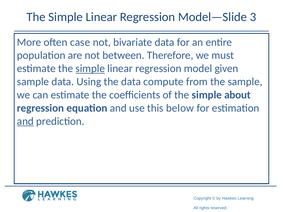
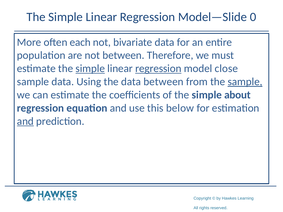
3: 3 -> 0 (253, 17)
case: case -> each (80, 42)
regression underline: none -> present (158, 69)
given: given -> close (226, 69)
data compute: compute -> between (163, 82)
sample underline: none -> present (245, 82)
